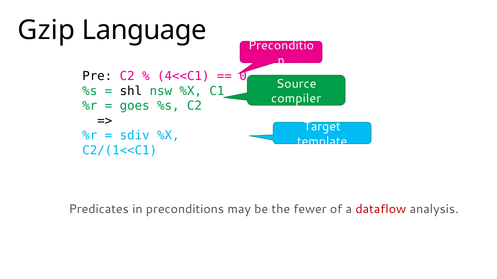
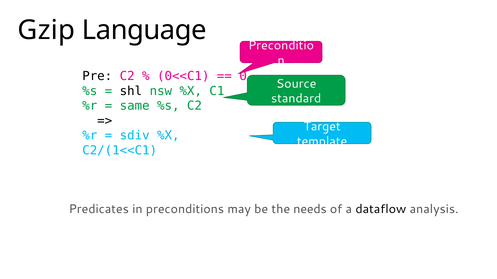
4<<C1: 4<<C1 -> 0<<C1 (183, 76)
compiler: compiler -> standard (296, 99)
goes: goes -> same (135, 106)
fewer: fewer -> needs (310, 210)
dataflow colour: red -> black (381, 210)
